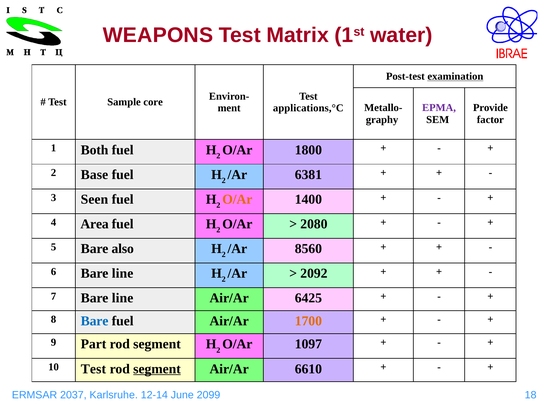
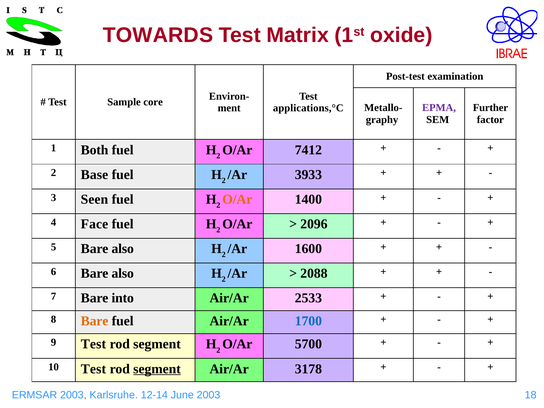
WEAPONS: WEAPONS -> TOWARDS (158, 35)
water: water -> oxide (401, 35)
examination underline: present -> none (455, 76)
Provide: Provide -> Further (490, 108)
1800: 1800 -> 7412 (308, 150)
6381: 6381 -> 3933 (308, 175)
Area: Area -> Face (94, 224)
2080: 2080 -> 2096 (314, 224)
8560: 8560 -> 1600 (308, 249)
6 Bare line: line -> also (123, 273)
2092: 2092 -> 2088 (314, 273)
7 Bare line: line -> into (123, 298)
6425: 6425 -> 2533 (308, 298)
Bare colour: blue -> orange (95, 321)
1700 colour: orange -> blue (308, 321)
9 Part: Part -> Test (93, 344)
1097: 1097 -> 5700 (308, 344)
6610: 6610 -> 3178 (308, 369)
ERMSAR 2037: 2037 -> 2003 (73, 395)
June 2099: 2099 -> 2003 (209, 395)
